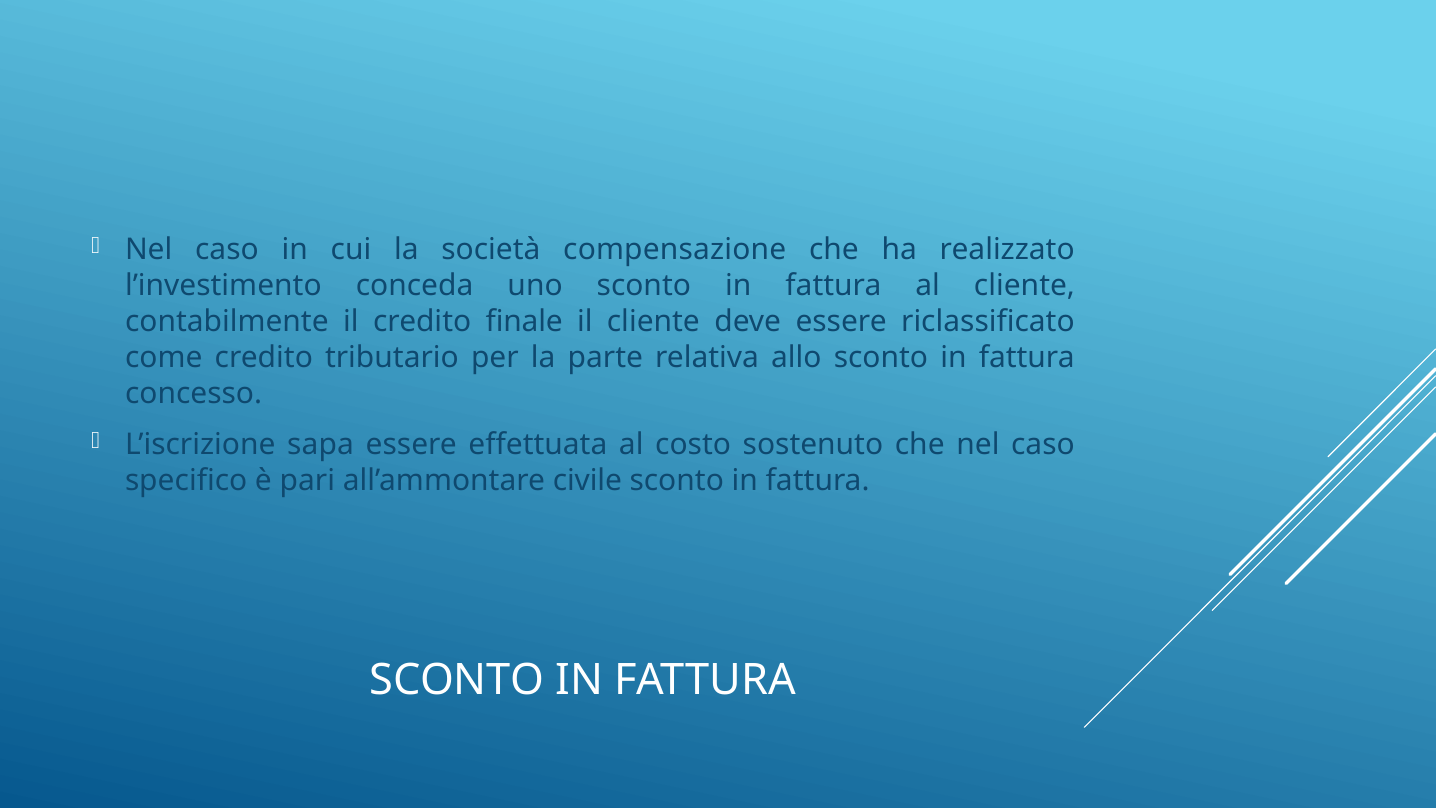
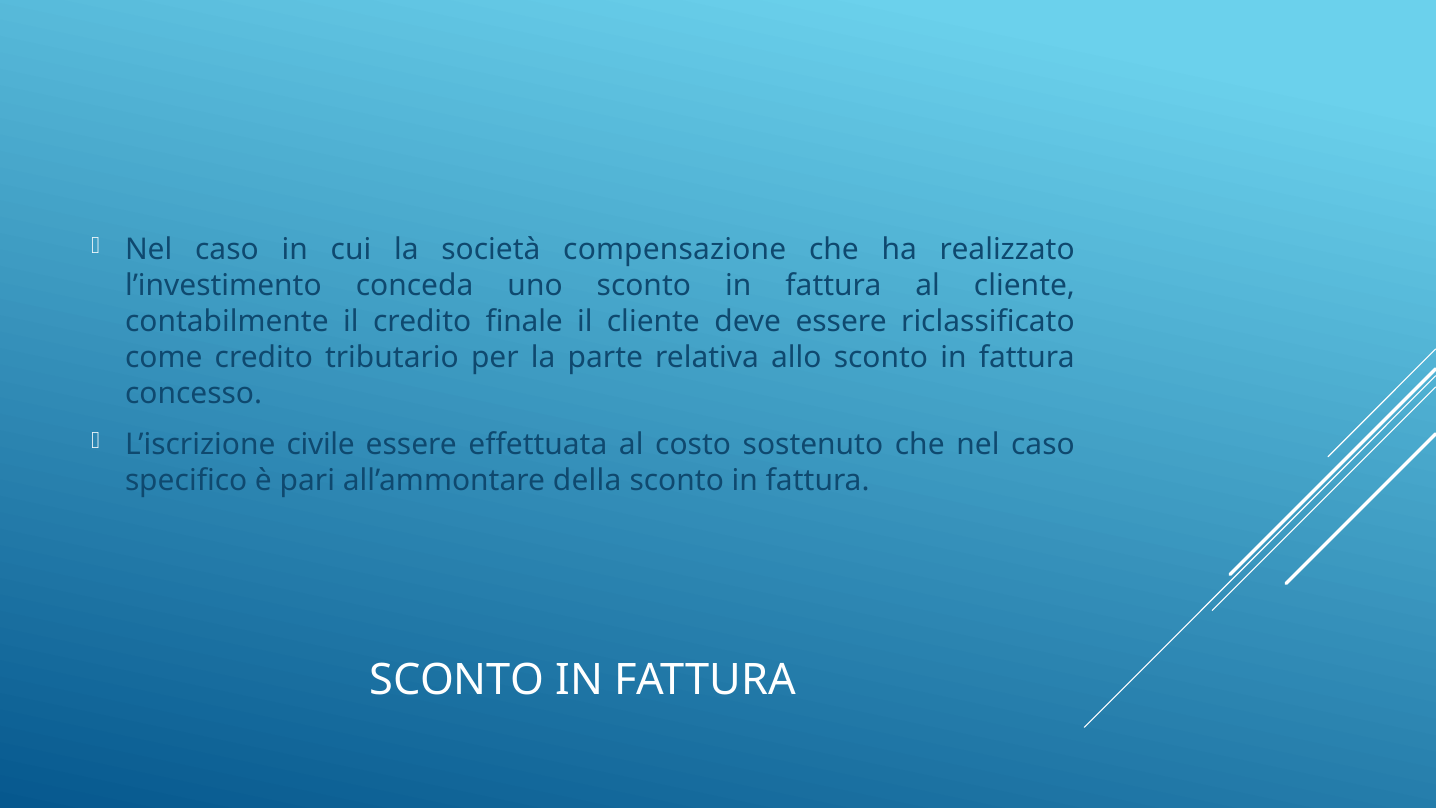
sapa: sapa -> civile (321, 444)
civile: civile -> della (587, 480)
